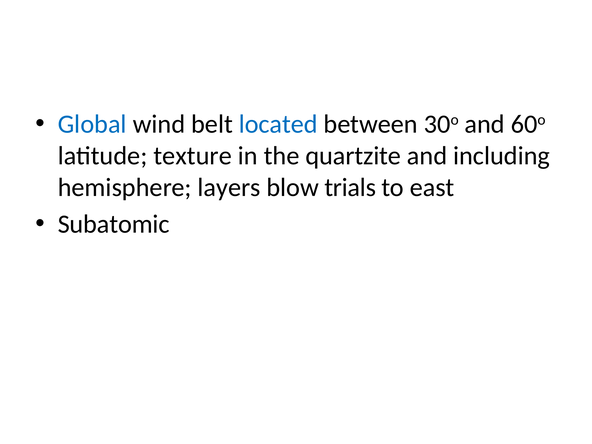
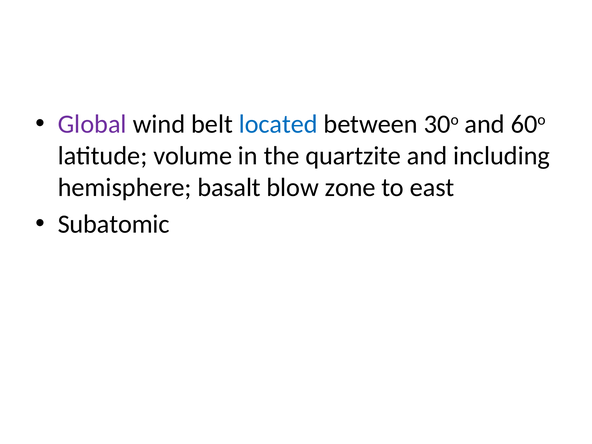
Global colour: blue -> purple (92, 124)
texture: texture -> volume (193, 156)
layers: layers -> basalt (229, 187)
trials: trials -> zone (350, 187)
